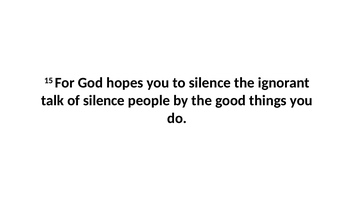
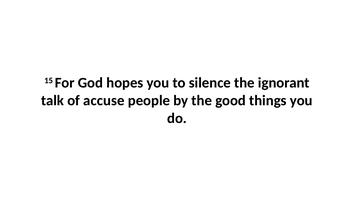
of silence: silence -> accuse (104, 101)
